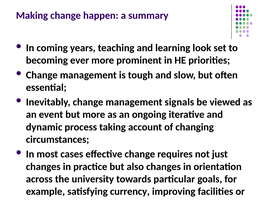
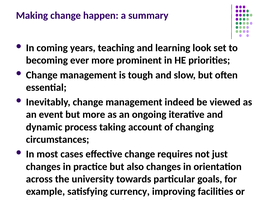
signals: signals -> indeed (179, 102)
